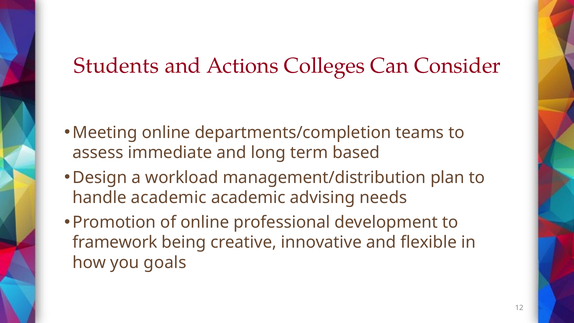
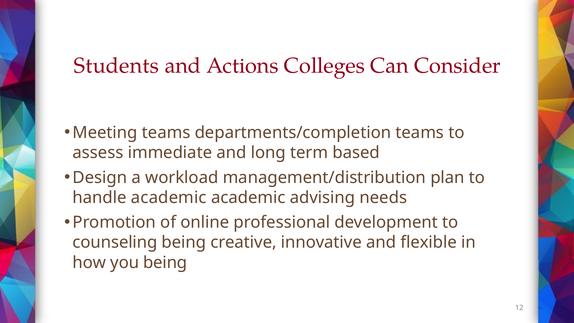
Meeting online: online -> teams (166, 133)
framework: framework -> counseling (115, 242)
you goals: goals -> being (165, 262)
